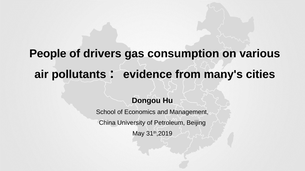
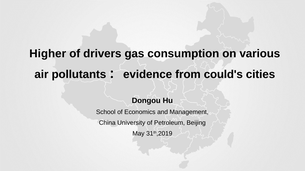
People: People -> Higher (48, 54)
many's: many's -> could's (223, 74)
